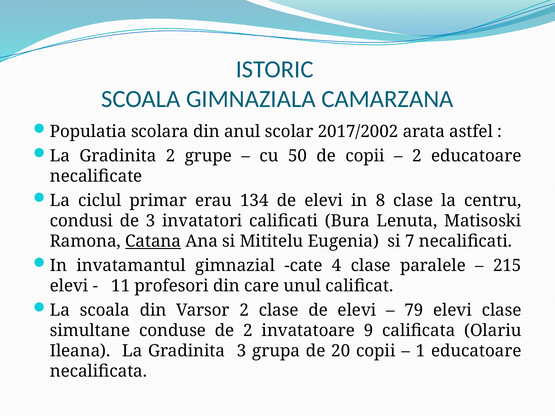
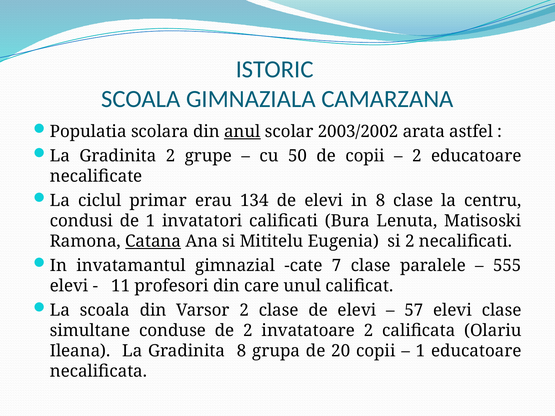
anul underline: none -> present (242, 132)
2017/2002: 2017/2002 -> 2003/2002 (358, 132)
de 3: 3 -> 1 (151, 221)
si 7: 7 -> 2 (410, 241)
4: 4 -> 7 (337, 266)
215: 215 -> 555 (507, 266)
79: 79 -> 57 (414, 310)
invatatoare 9: 9 -> 2 (369, 331)
Gradinita 3: 3 -> 8 (242, 351)
